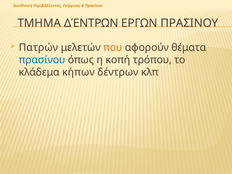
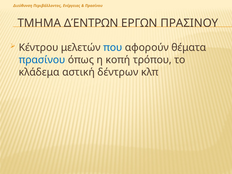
Πατρών: Πατρών -> Κέντρου (39, 47)
που colour: orange -> blue (113, 47)
κήπων: κήπων -> αστική (79, 72)
